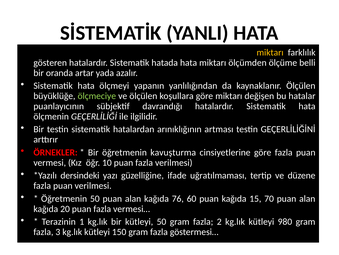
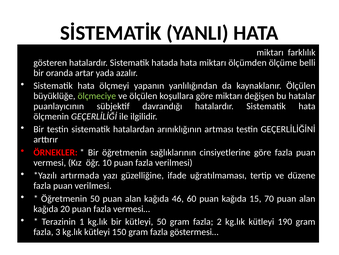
miktarı colour: yellow -> white (270, 52)
kavuşturma: kavuşturma -> sağlıklarının (173, 152)
dersindeki: dersindeki -> artırmada (80, 175)
76: 76 -> 46 (178, 198)
980: 980 -> 190 (285, 221)
